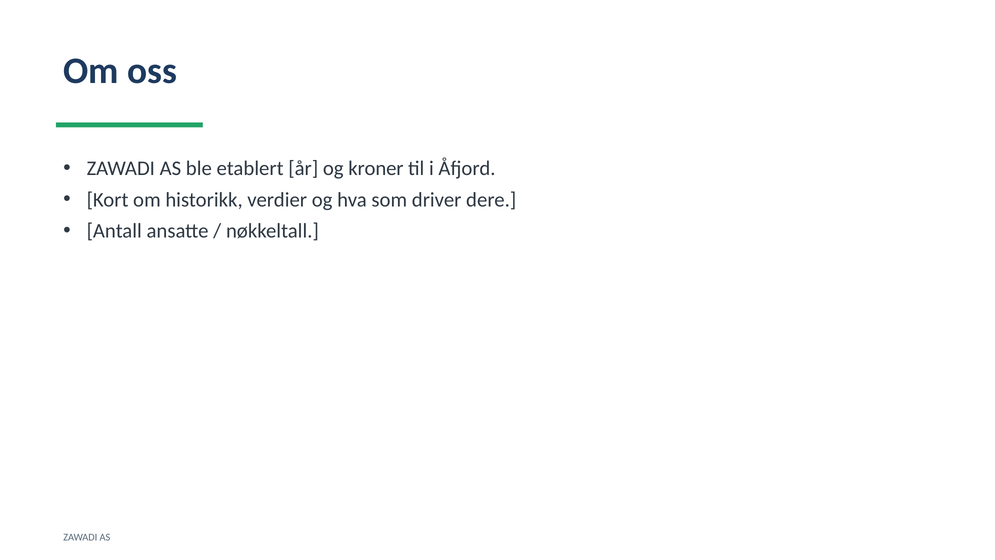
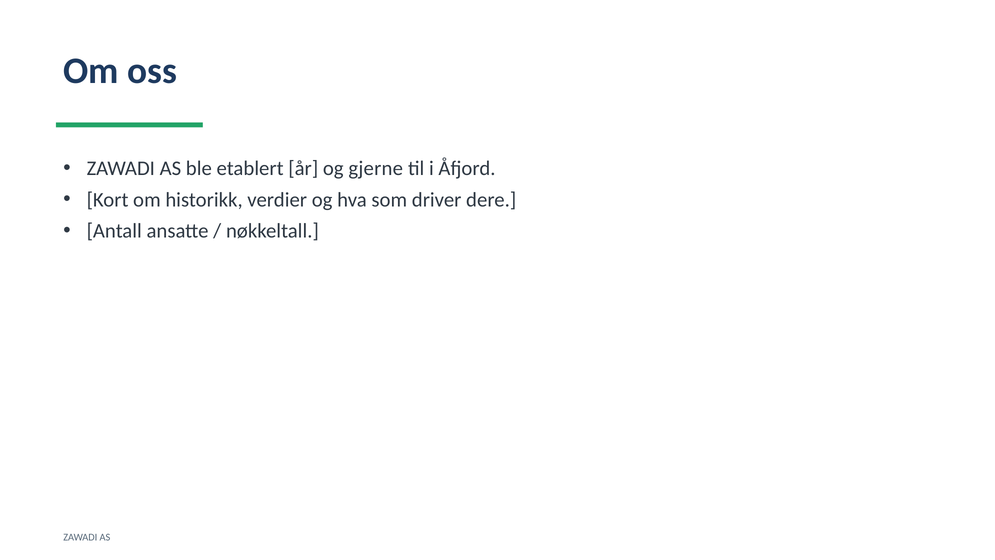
kroner: kroner -> gjerne (376, 169)
